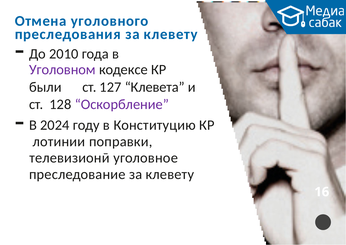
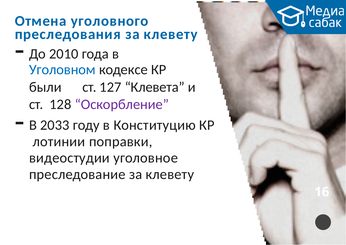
Уголовном colour: purple -> blue (62, 70)
2024: 2024 -> 2033 (55, 125)
телевизионӣ: телевизионӣ -> видеостудии (69, 158)
